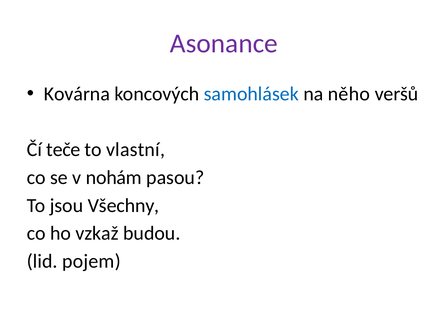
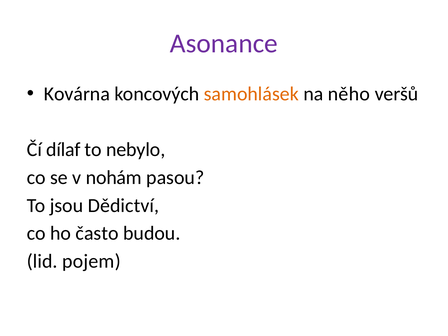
samohlásek colour: blue -> orange (251, 94)
teče: teče -> dílaf (63, 150)
vlastní: vlastní -> nebylo (136, 150)
Všechny: Všechny -> Dědictví (123, 206)
vzkaž: vzkaž -> často (97, 233)
